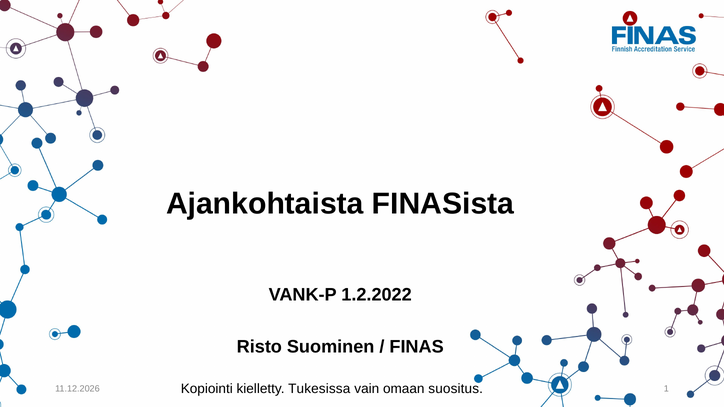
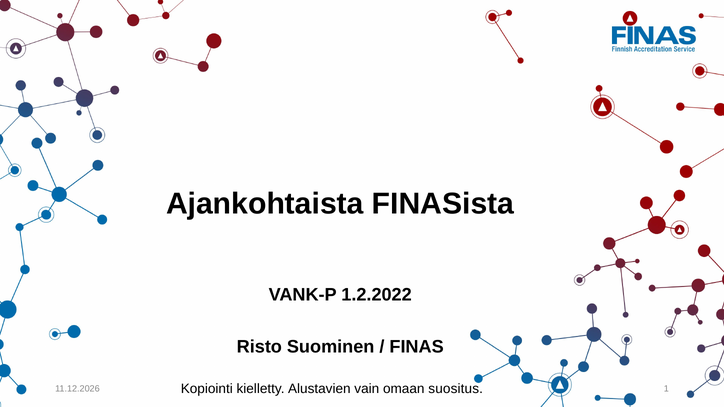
Tukesissa: Tukesissa -> Alustavien (319, 389)
